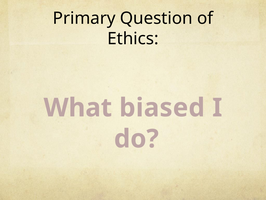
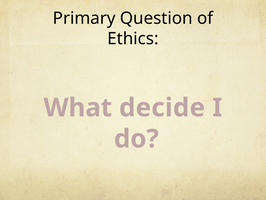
biased: biased -> decide (162, 108)
